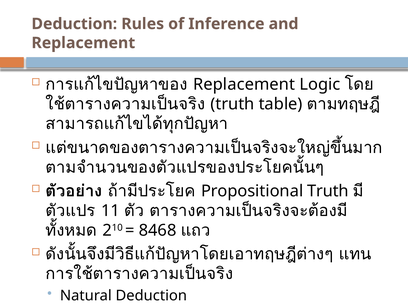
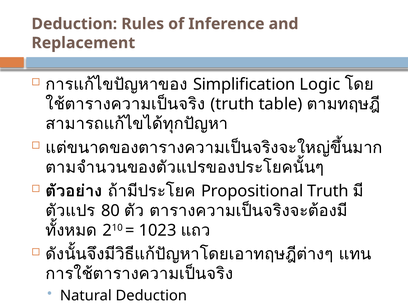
Replacement: Replacement -> Simplification (244, 84)
11: 11 -> 80 (110, 211)
8468: 8468 -> 1023 (158, 230)
